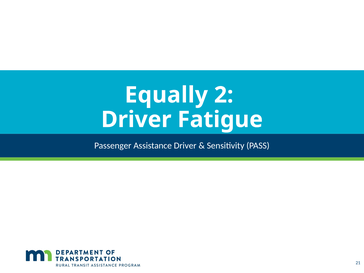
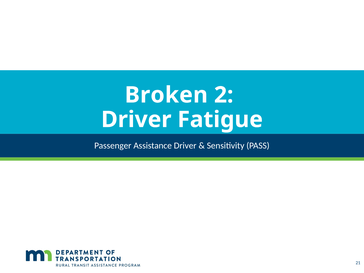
Equally: Equally -> Broken (166, 95)
